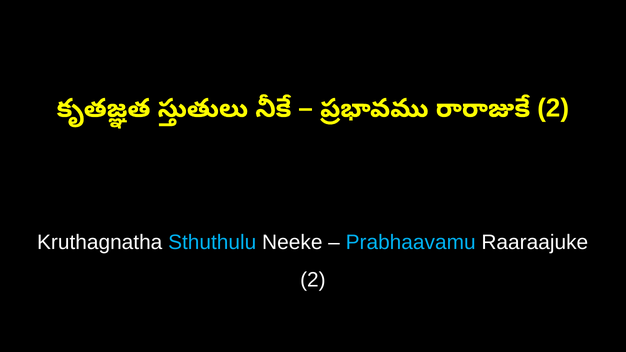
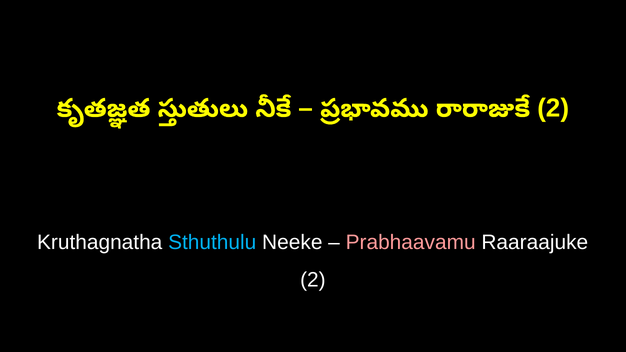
Prabhaavamu colour: light blue -> pink (411, 242)
